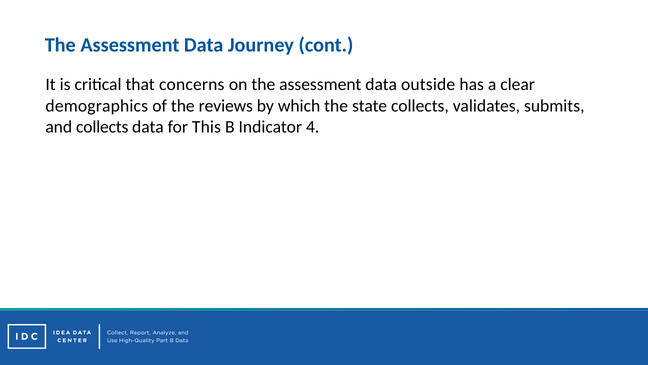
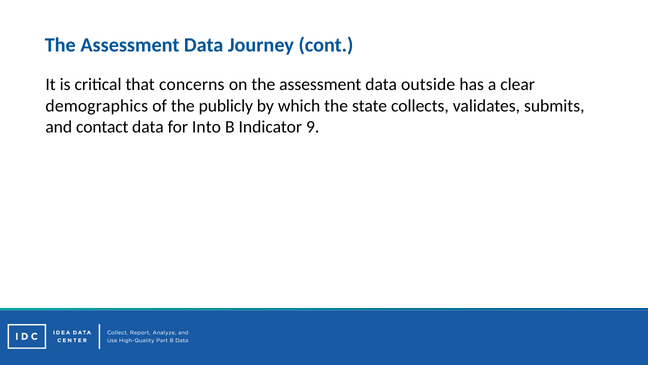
reviews: reviews -> publicly (226, 106)
and collects: collects -> contact (102, 127)
This: This -> Into (206, 127)
4: 4 -> 9 (313, 127)
